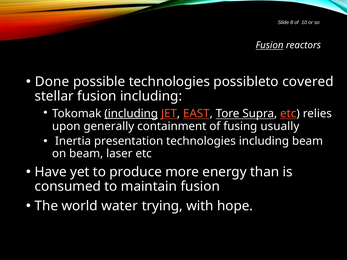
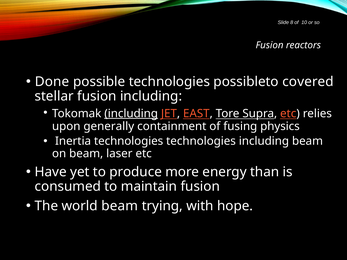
Fusion underline: present -> none (270, 45)
usually: usually -> physics (280, 126)
Inertia presentation: presentation -> technologies (129, 141)
world water: water -> beam (120, 206)
